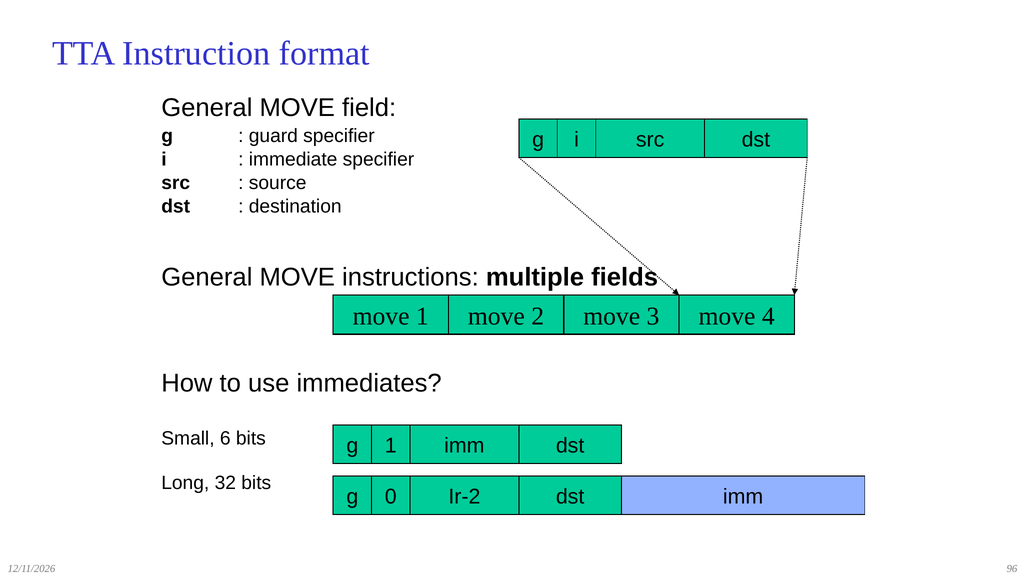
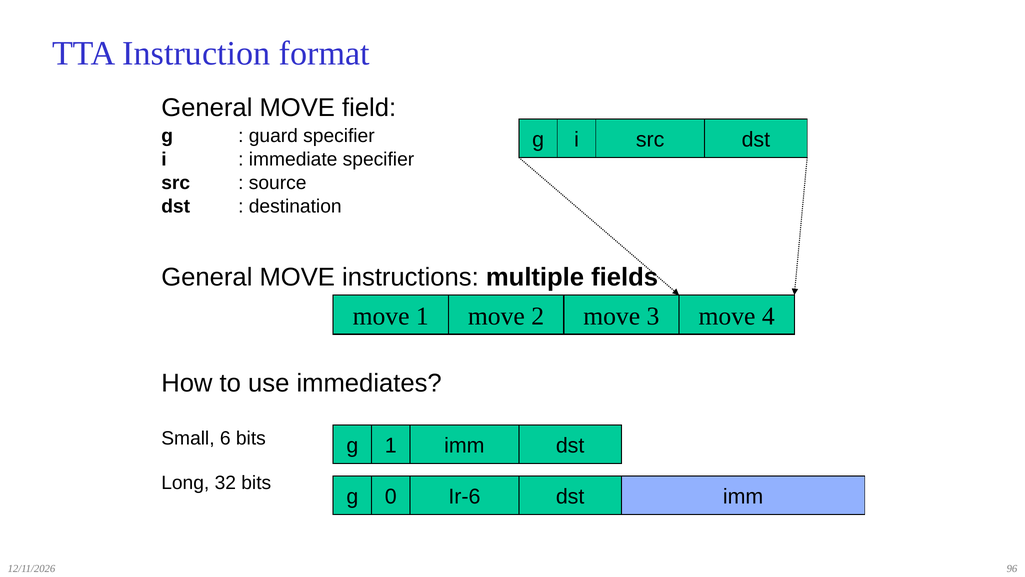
Ir-2: Ir-2 -> Ir-6 (464, 496)
